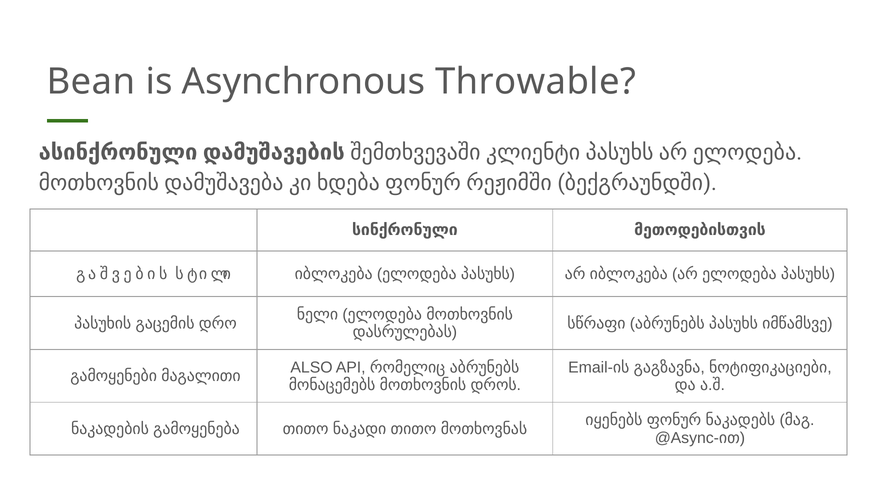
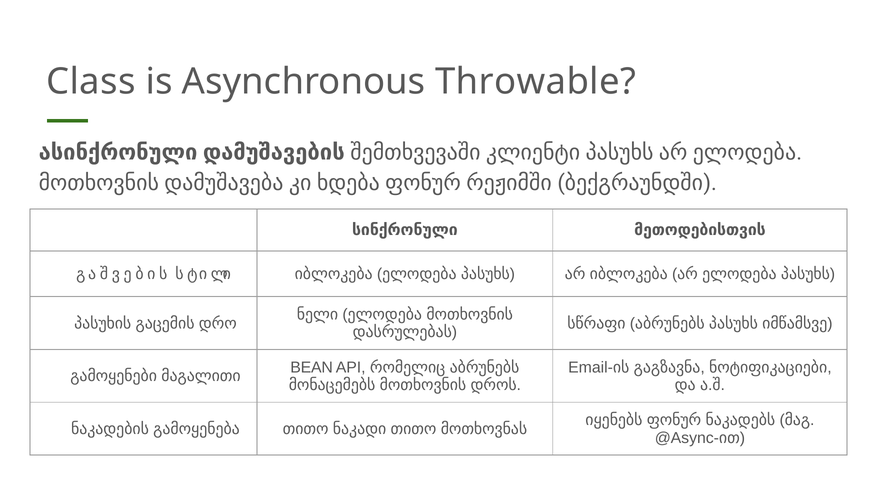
Bean: Bean -> Class (91, 82)
ALSO: ALSO -> BEAN (312, 368)
